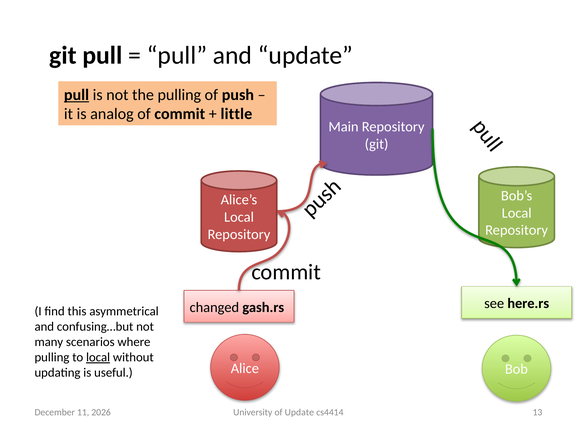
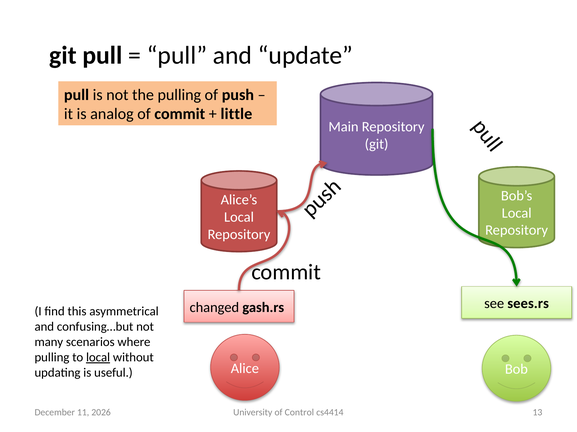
pull underline: present -> none (77, 95)
here.rs: here.rs -> sees.rs (528, 304)
of Update: Update -> Control (299, 413)
